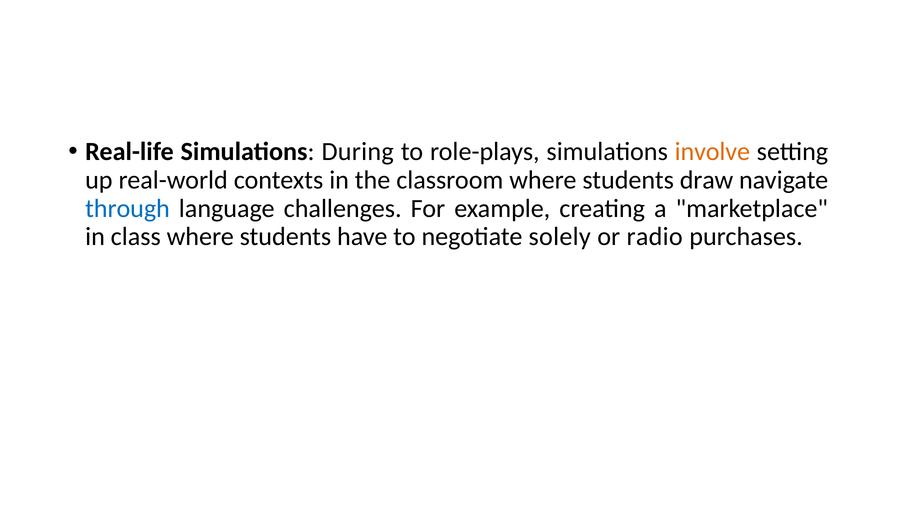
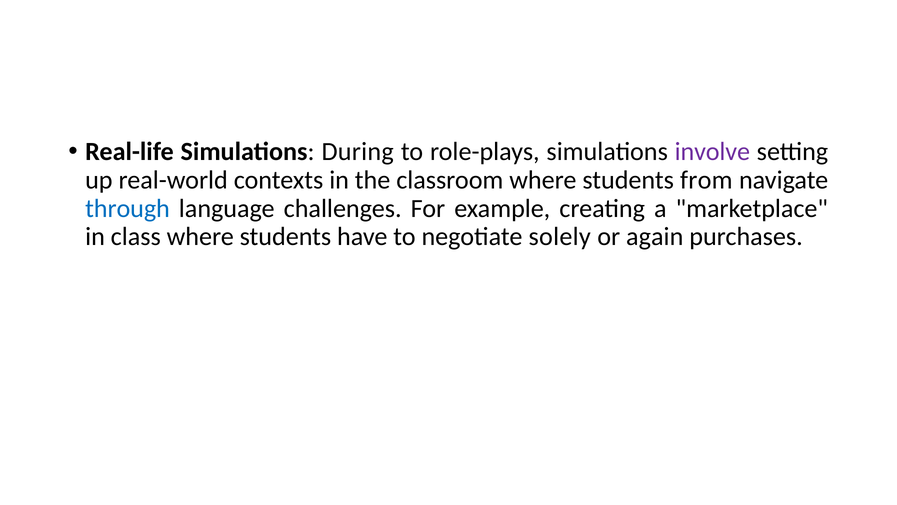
involve colour: orange -> purple (712, 152)
draw: draw -> from (706, 180)
radio: radio -> again (655, 236)
